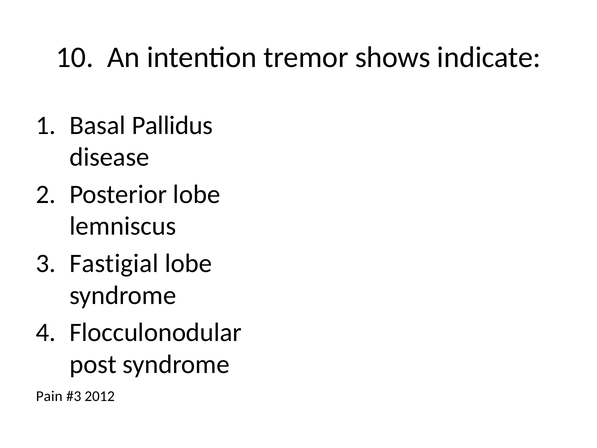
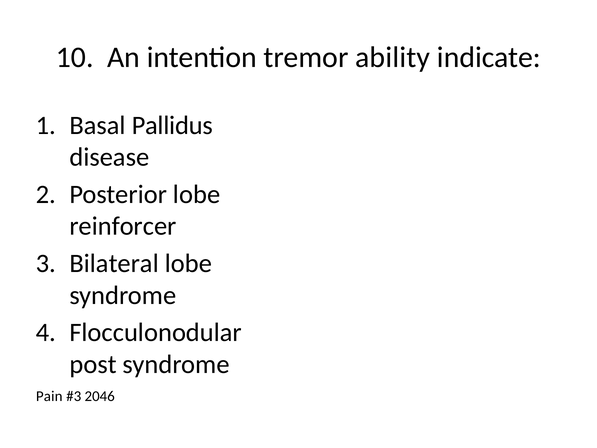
shows: shows -> ability (393, 57)
lemniscus: lemniscus -> reinforcer (123, 226)
Fastigial: Fastigial -> Bilateral (114, 263)
2012: 2012 -> 2046 (100, 396)
